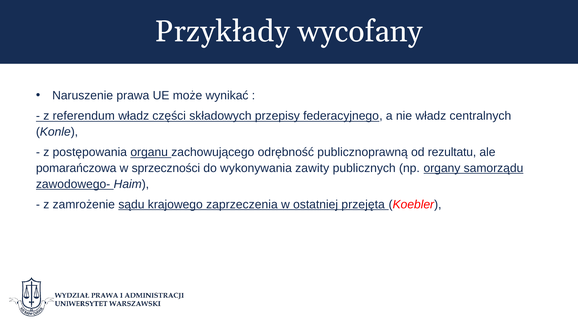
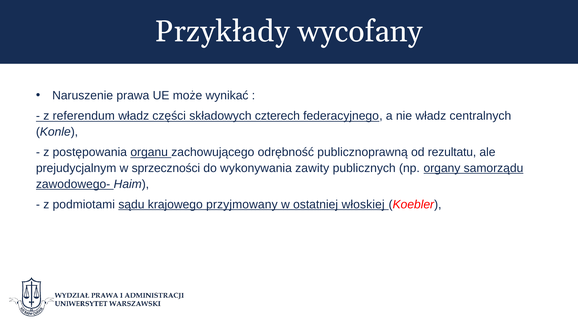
przepisy: przepisy -> czterech (277, 116)
pomarańczowa: pomarańczowa -> prejudycjalnym (76, 168)
zamrożenie: zamrożenie -> podmiotami (84, 205)
zaprzeczenia: zaprzeczenia -> przyjmowany (242, 205)
przejęta: przejęta -> włoskiej (363, 205)
